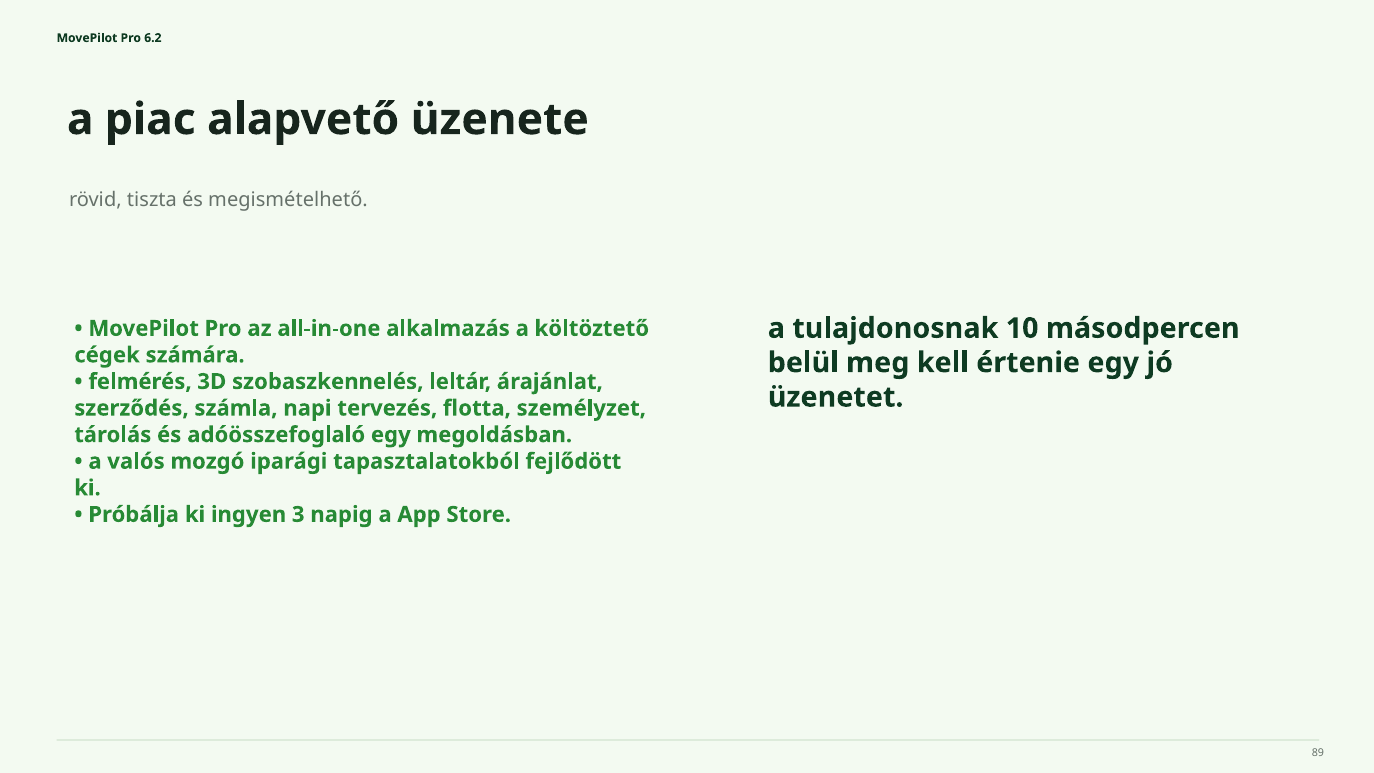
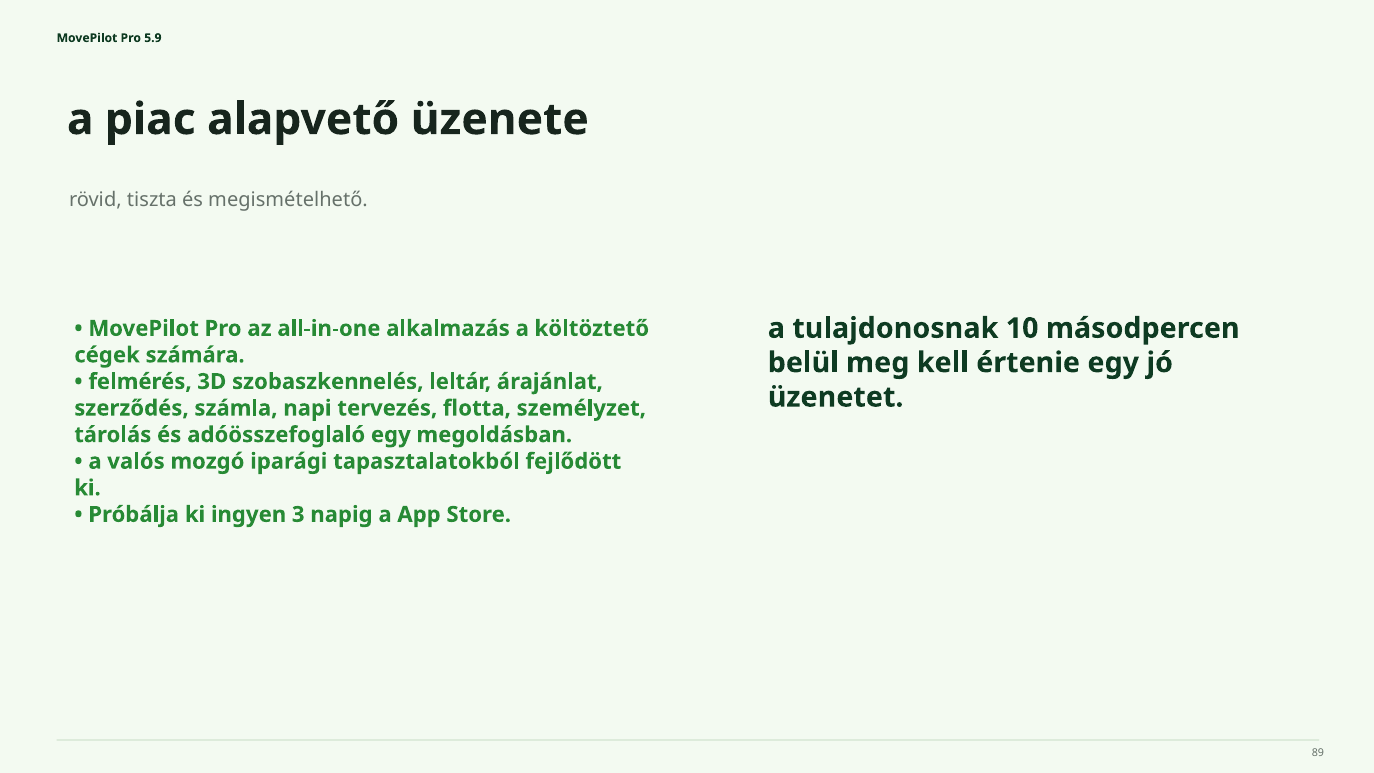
6.2: 6.2 -> 5.9 (153, 38)
